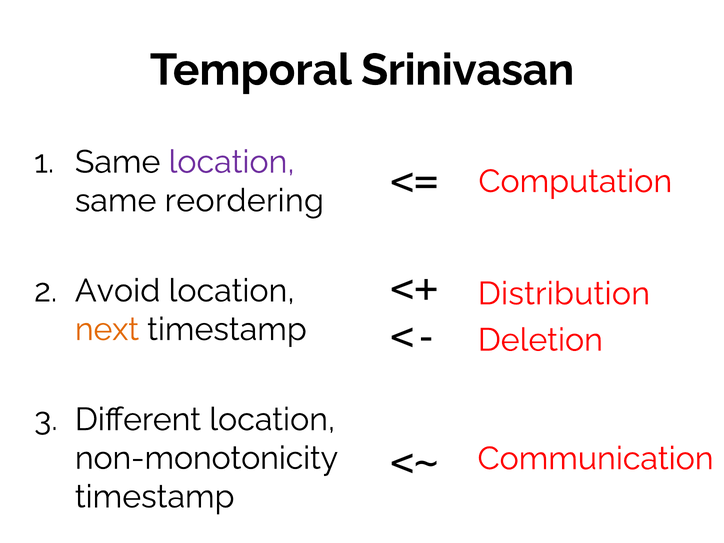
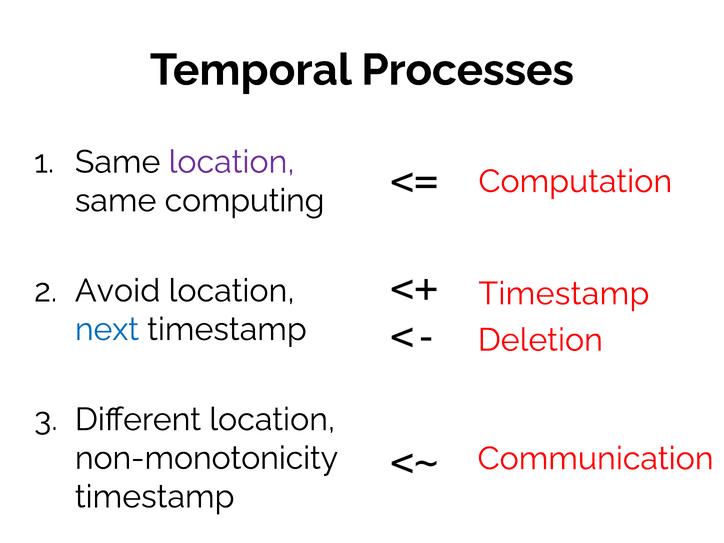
Srinivasan: Srinivasan -> Processes (468, 70)
reordering: reordering -> computing (245, 201)
Distribution: Distribution -> Timestamp (564, 294)
next colour: orange -> blue (107, 329)
